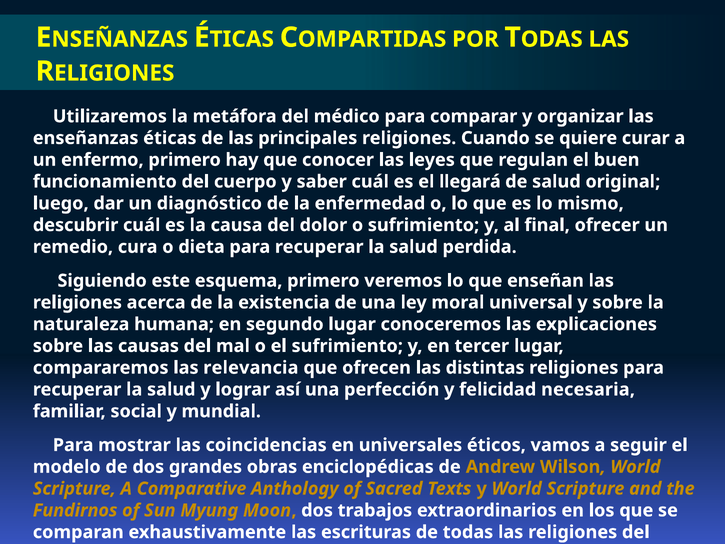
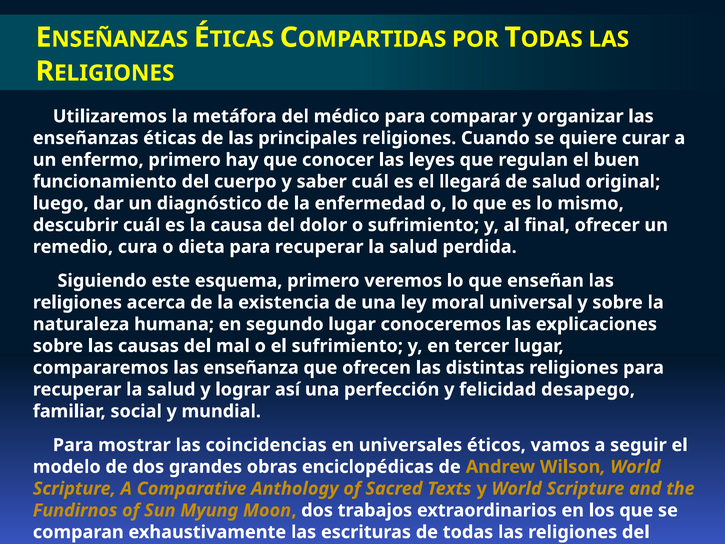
relevancia: relevancia -> enseñanza (251, 368)
necesaria: necesaria -> desapego (588, 389)
